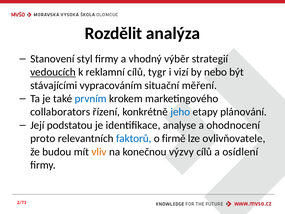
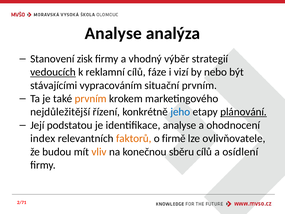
Rozdělit: Rozdělit -> Analyse (113, 33)
styl: styl -> zisk (85, 59)
tygr: tygr -> fáze (157, 72)
situační měření: měření -> prvním (199, 85)
prvním colour: blue -> orange (91, 99)
collaborators: collaborators -> nejdůležitější (60, 112)
plánování underline: none -> present (244, 112)
proto: proto -> index (43, 138)
faktorů colour: blue -> orange (134, 138)
výzvy: výzvy -> sběru (182, 152)
